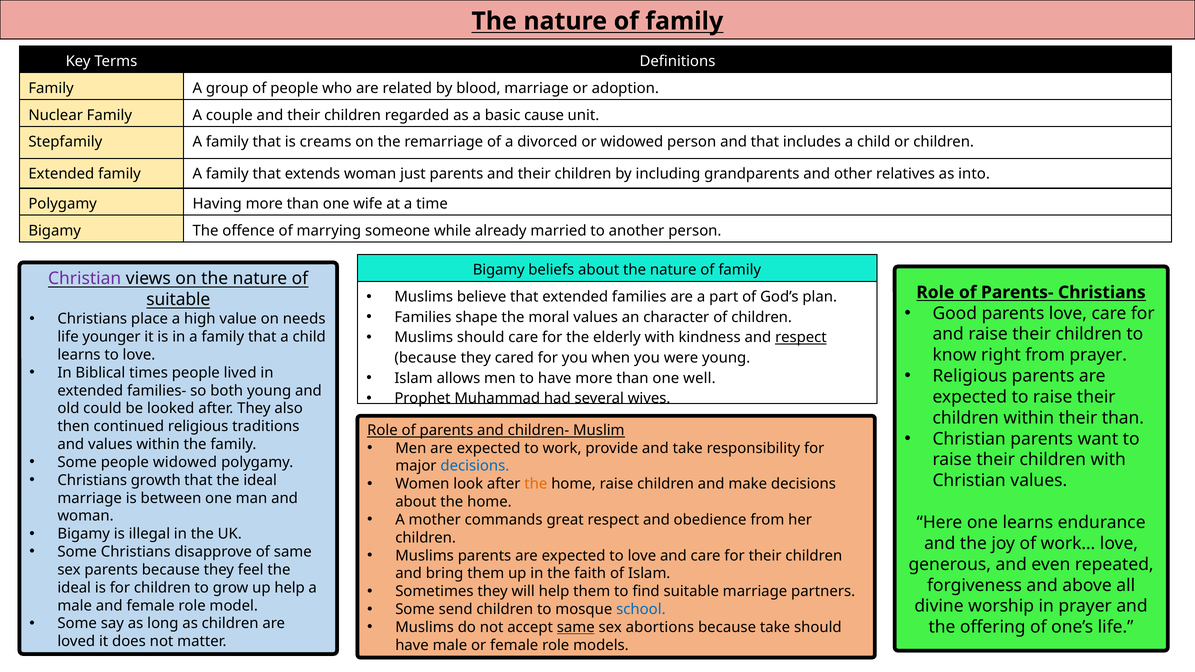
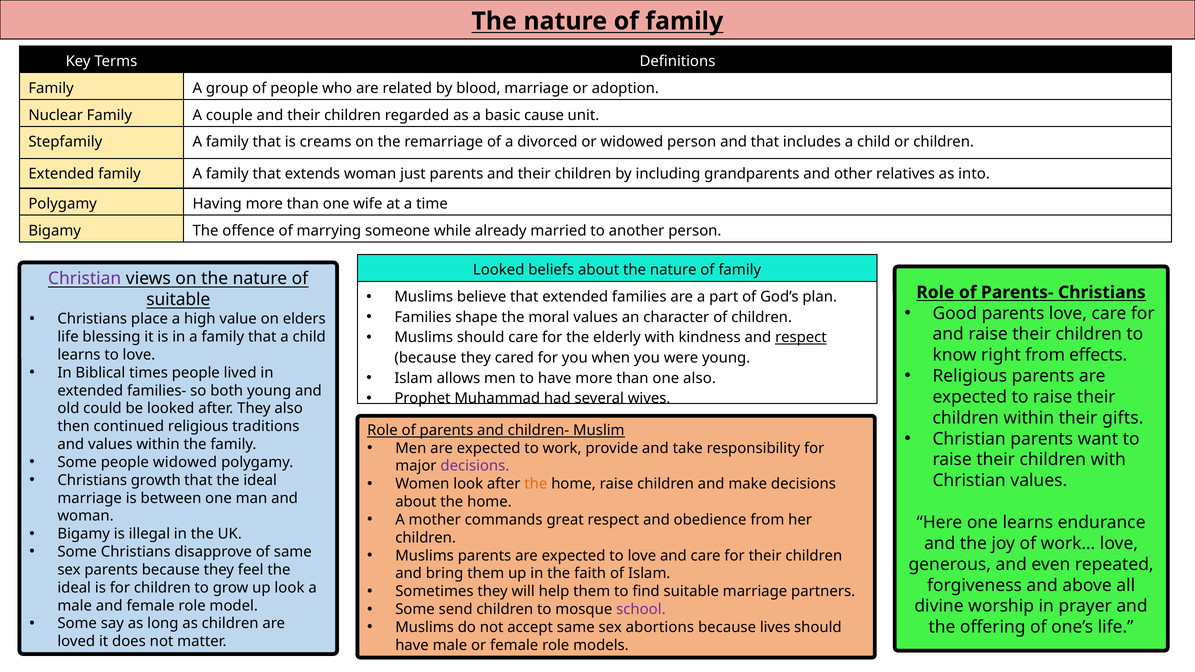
Bigamy: Bigamy -> Looked (499, 270)
needs: needs -> elders (304, 319)
younger: younger -> blessing (111, 337)
from prayer: prayer -> effects (1098, 355)
one well: well -> also (699, 378)
their than: than -> gifts (1123, 418)
decisions colour: blue -> purple (475, 466)
up help: help -> look (289, 588)
school colour: blue -> purple (641, 610)
same underline: present -> none (576, 627)
because take: take -> lives (775, 627)
